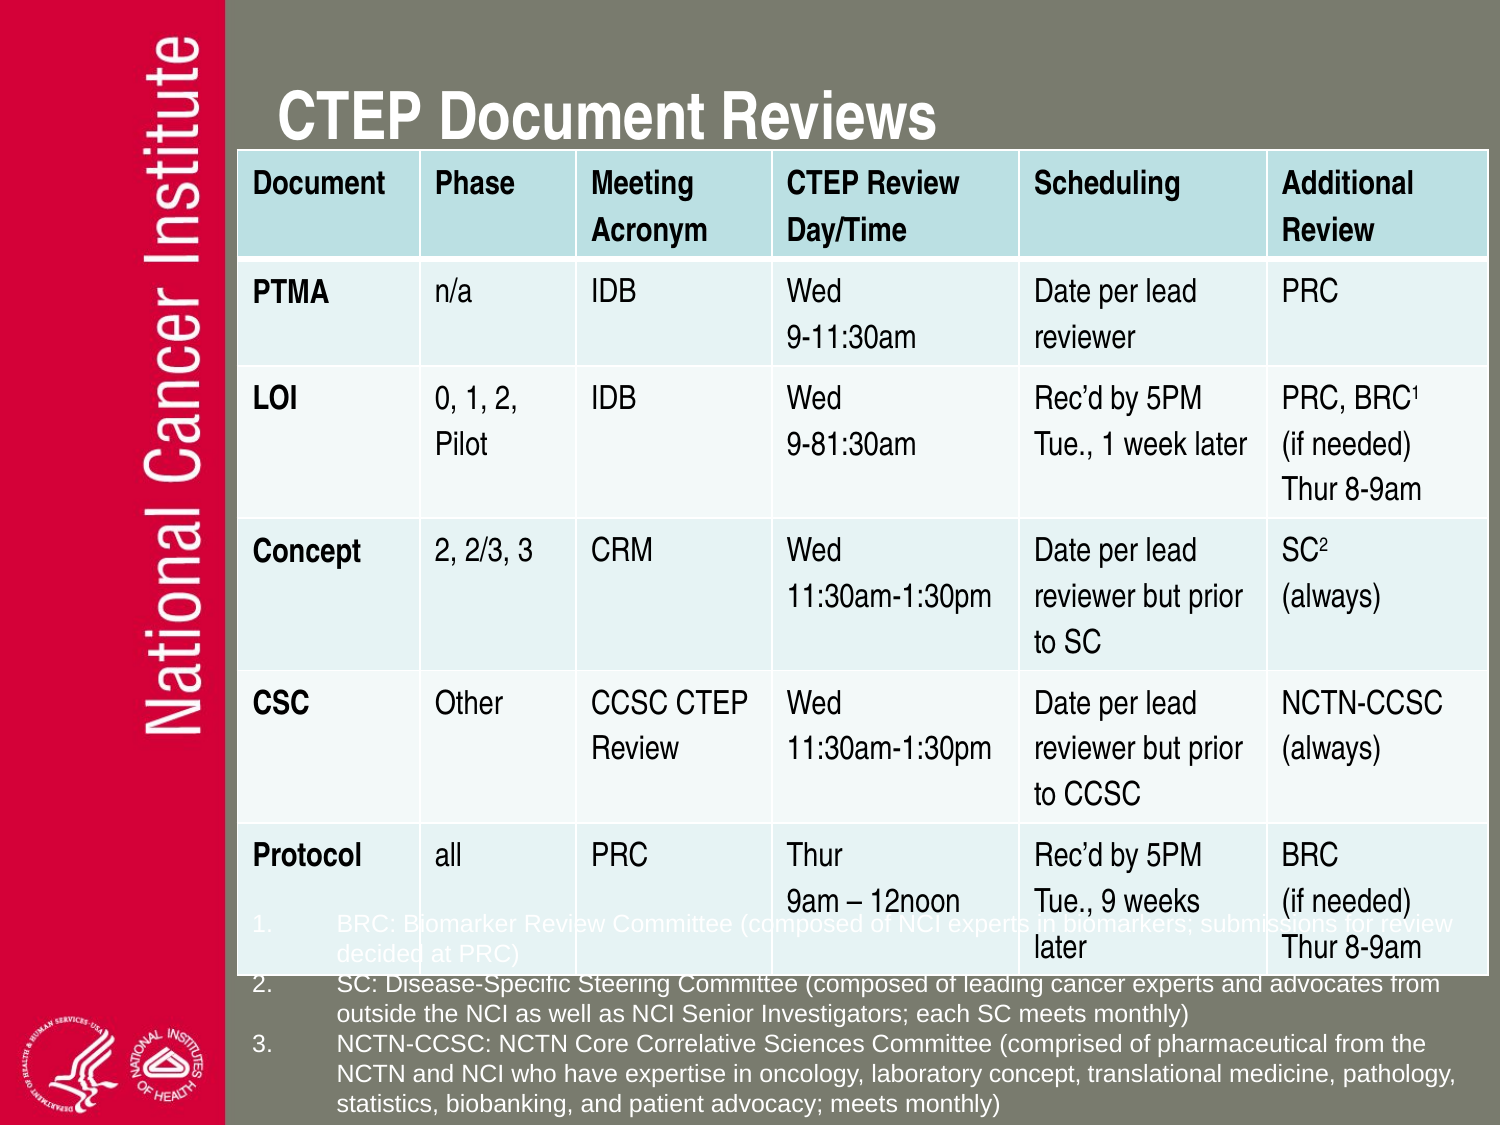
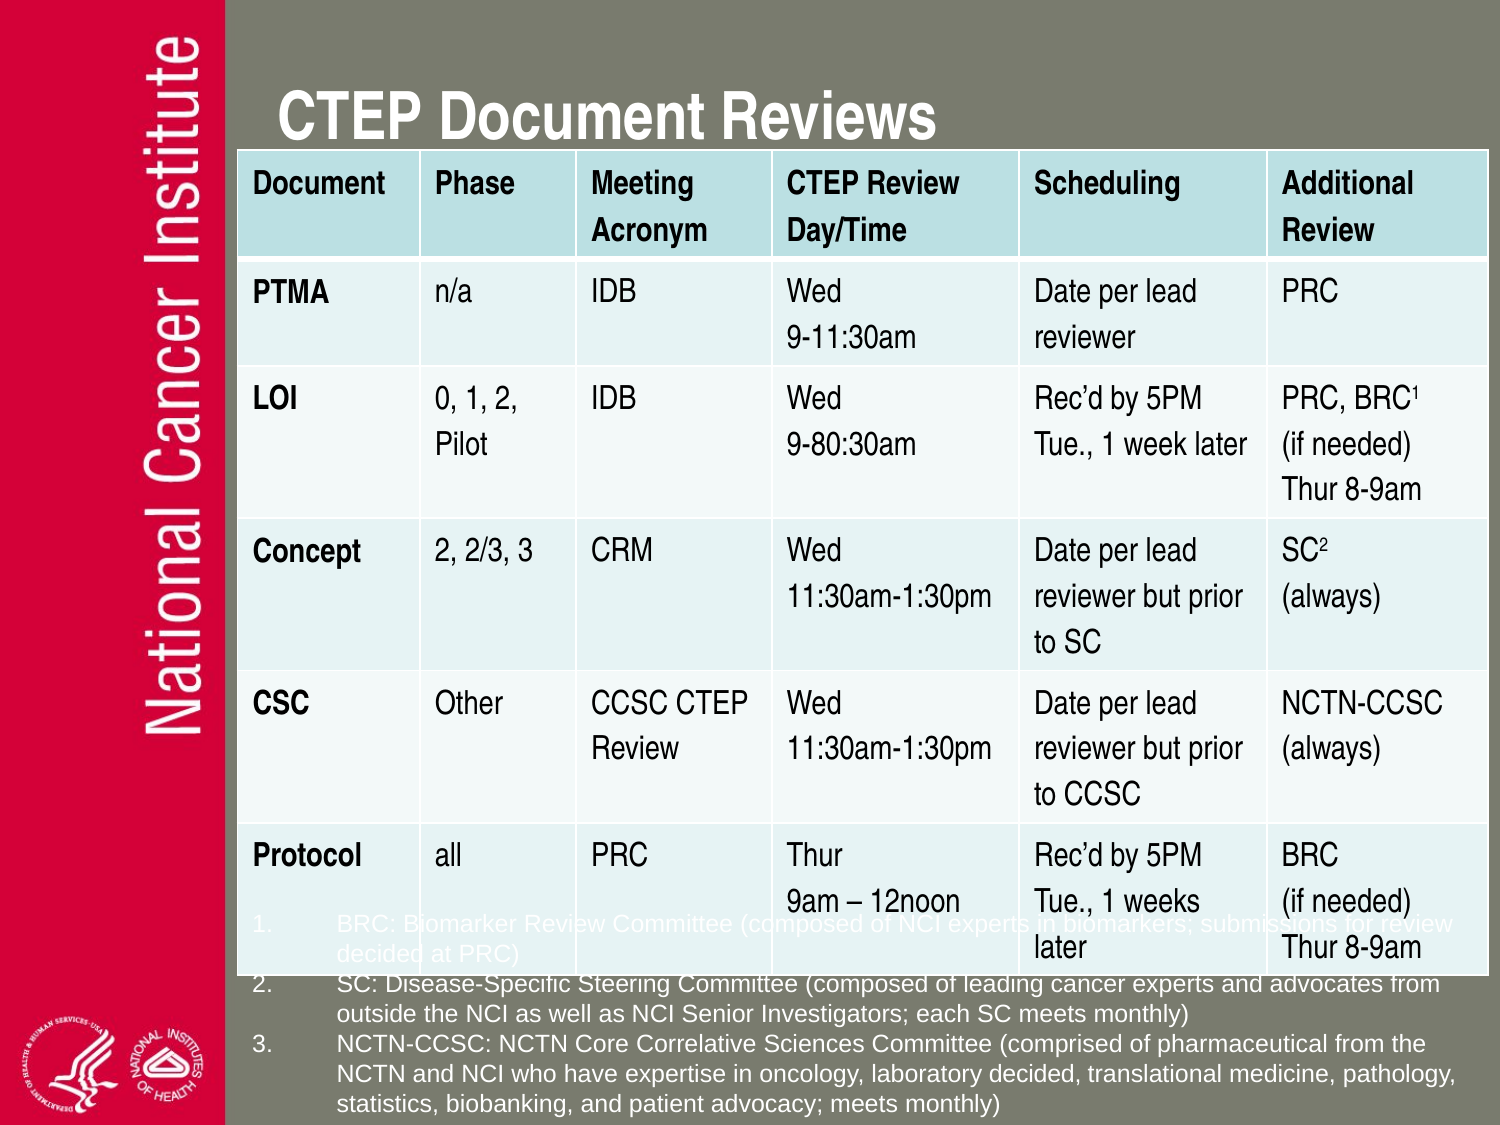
9-81:30am: 9-81:30am -> 9-80:30am (852, 444)
9: 9 -> 1 (1109, 901)
laboratory concept: concept -> decided (1035, 1074)
